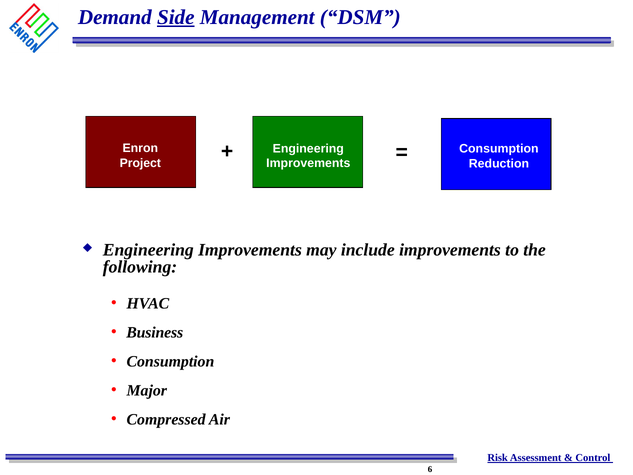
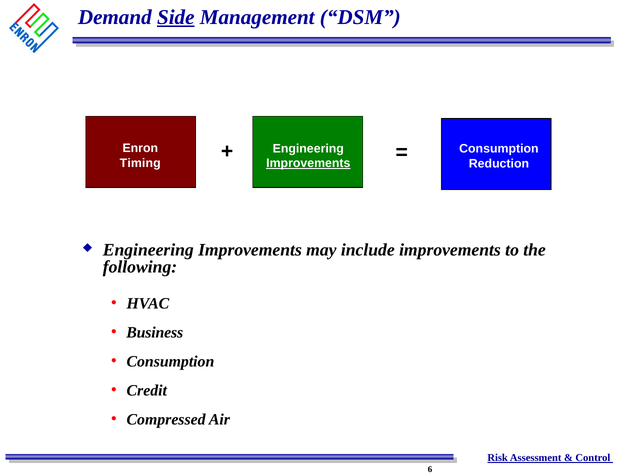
Project: Project -> Timing (140, 163)
Improvements underline: none -> present (308, 163)
Major: Major -> Credit (147, 390)
